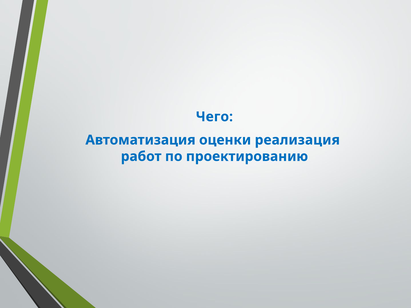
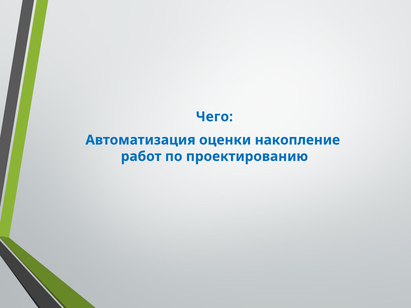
реализация: реализация -> накопление (297, 140)
